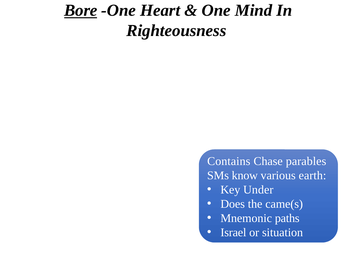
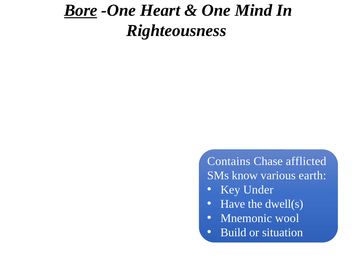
parables: parables -> afflicted (306, 162)
Does: Does -> Have (233, 204)
came(s: came(s -> dwell(s (284, 204)
paths: paths -> wool (287, 219)
Israel: Israel -> Build (233, 233)
